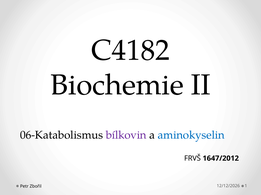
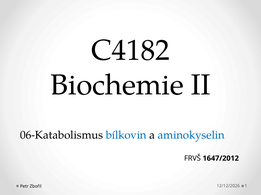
bílkovin colour: purple -> blue (126, 135)
